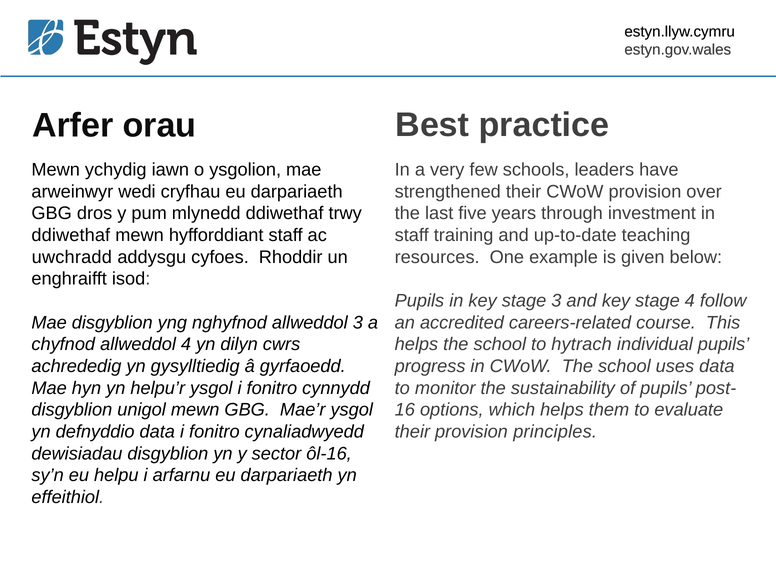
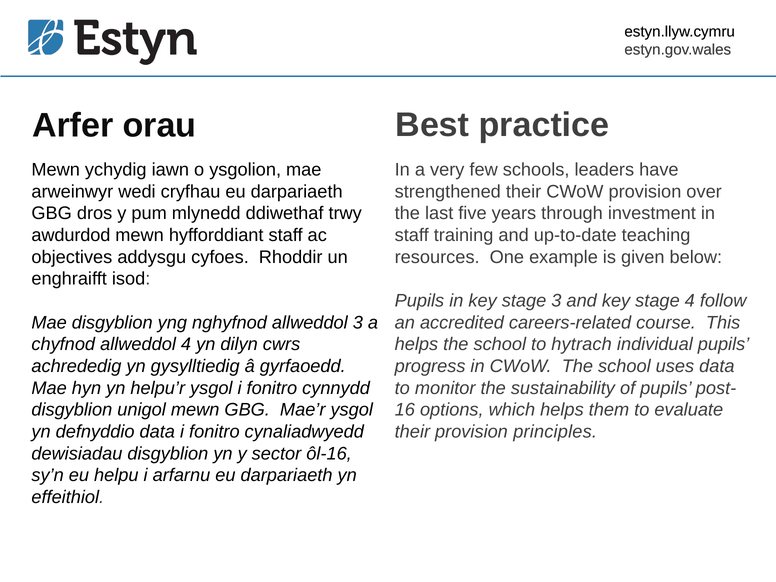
ddiwethaf: ddiwethaf -> awdurdod (71, 235)
uwchradd: uwchradd -> objectives (72, 257)
